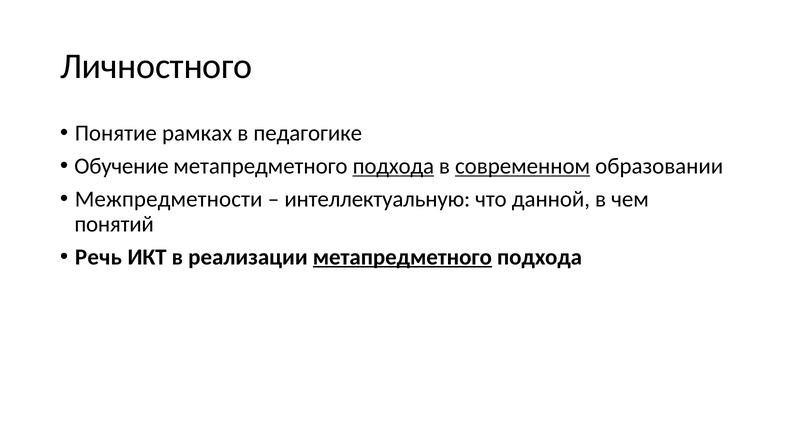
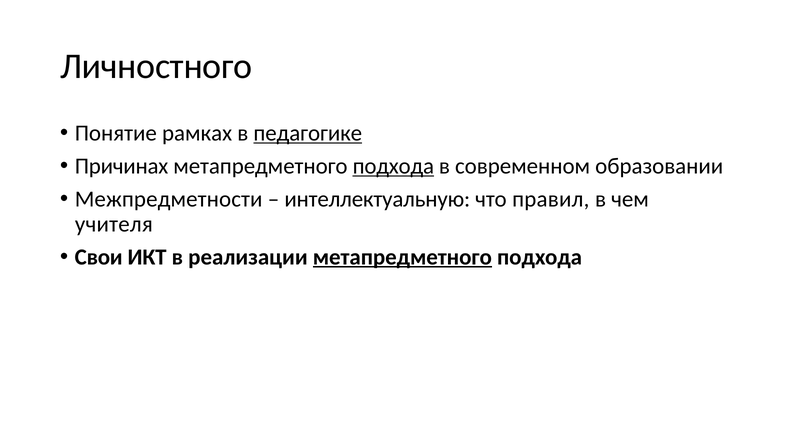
педагогике underline: none -> present (308, 133)
Обучение: Обучение -> Причинах (122, 166)
современном underline: present -> none (523, 166)
данной: данной -> правил (551, 199)
понятий: понятий -> учителя (114, 224)
Речь: Речь -> Свои (99, 257)
